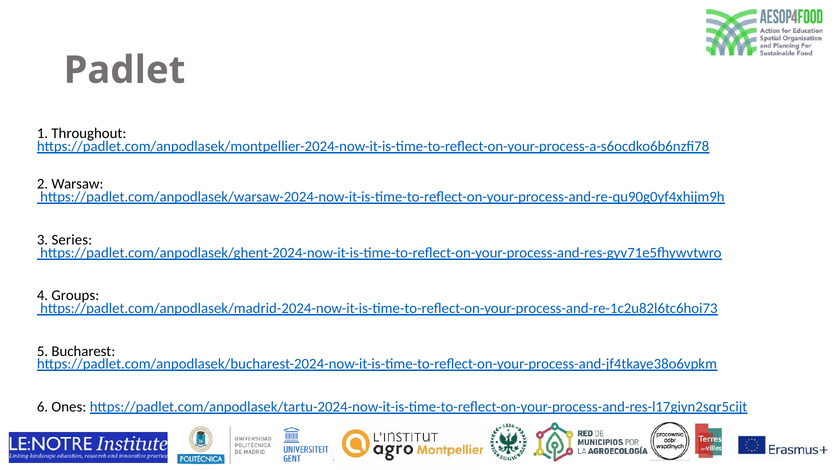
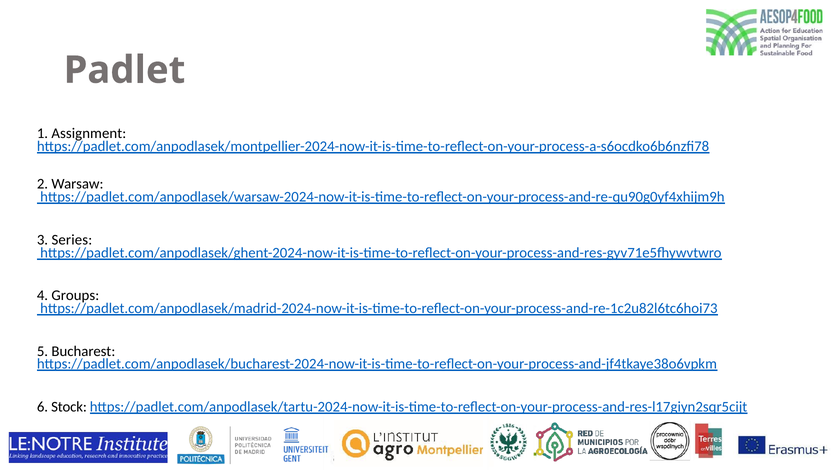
Throughout: Throughout -> Assignment (89, 134)
Ones: Ones -> Stock (69, 407)
